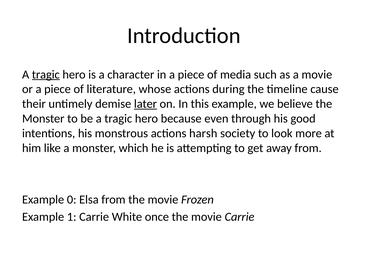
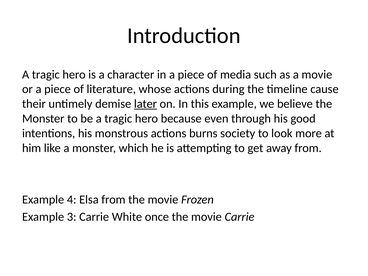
tragic underline: present -> none (46, 74)
harsh: harsh -> burns (203, 133)
0: 0 -> 4 (72, 200)
1: 1 -> 3 (72, 217)
